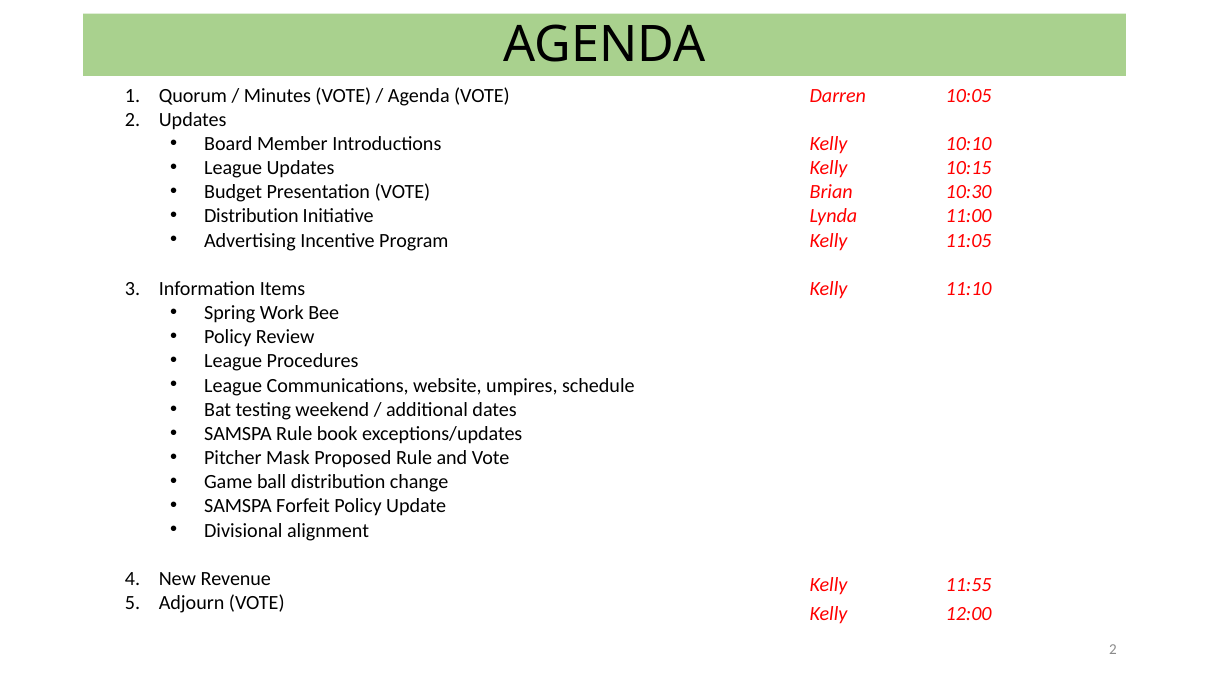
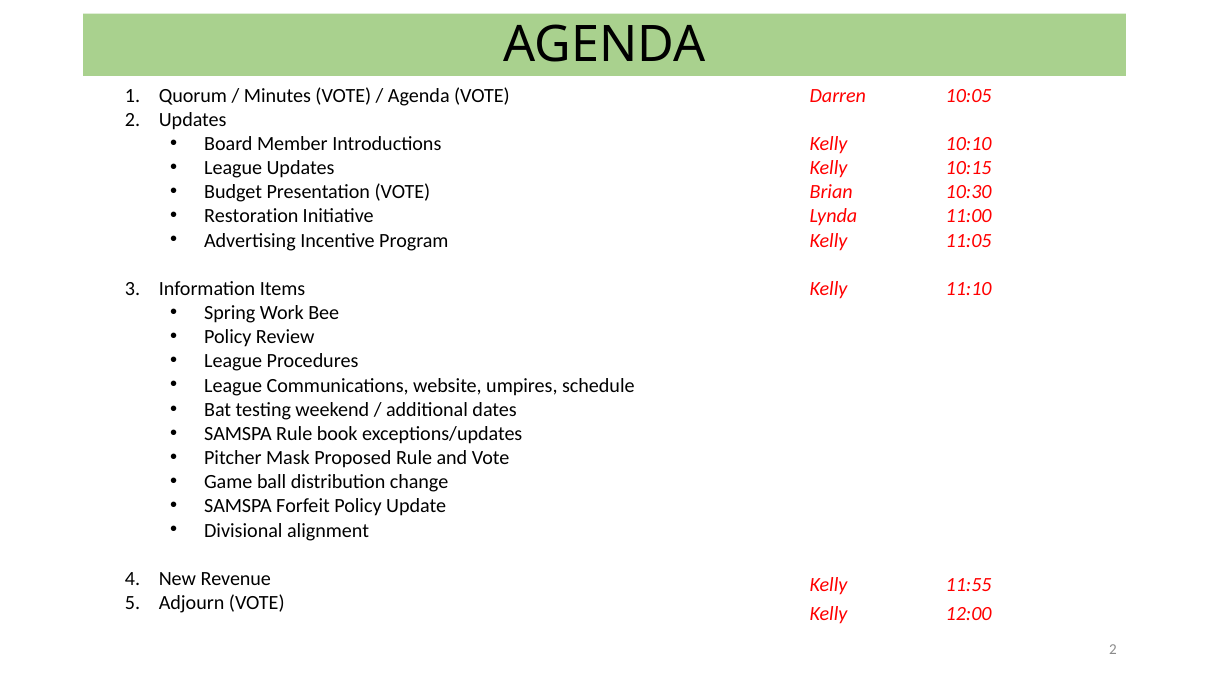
Distribution: Distribution -> Restoration (251, 216)
